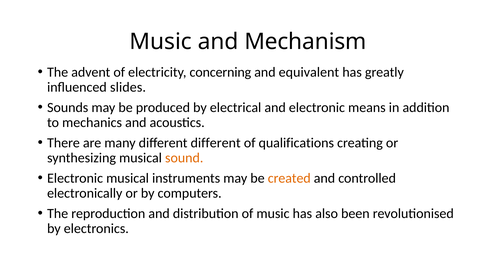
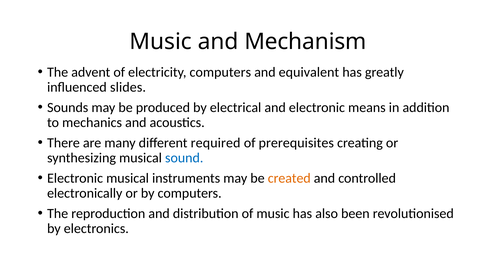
electricity concerning: concerning -> computers (220, 72)
different different: different -> required (216, 143)
qualifications: qualifications -> prerequisites (296, 143)
sound colour: orange -> blue (184, 158)
